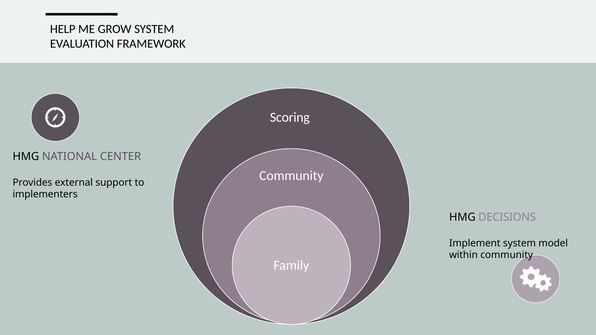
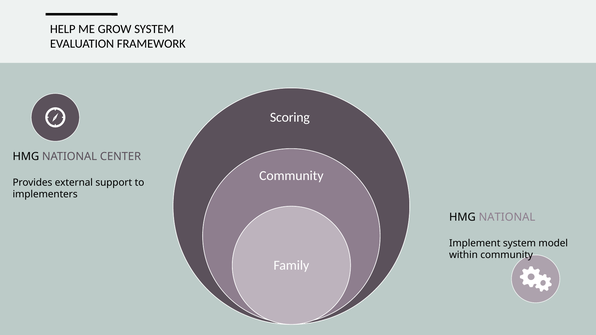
DECISIONS: DECISIONS -> NATIONAL (507, 217)
